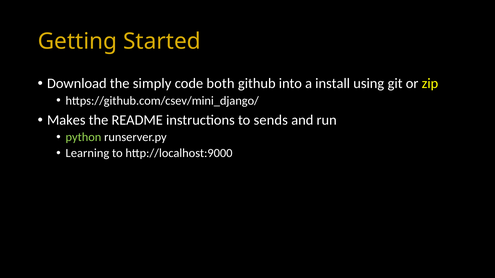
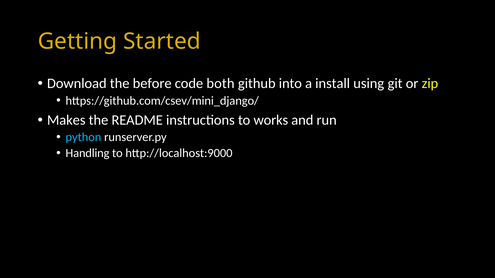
simply: simply -> before (152, 84)
sends: sends -> works (271, 120)
python colour: light green -> light blue (83, 137)
Learning: Learning -> Handling (88, 153)
